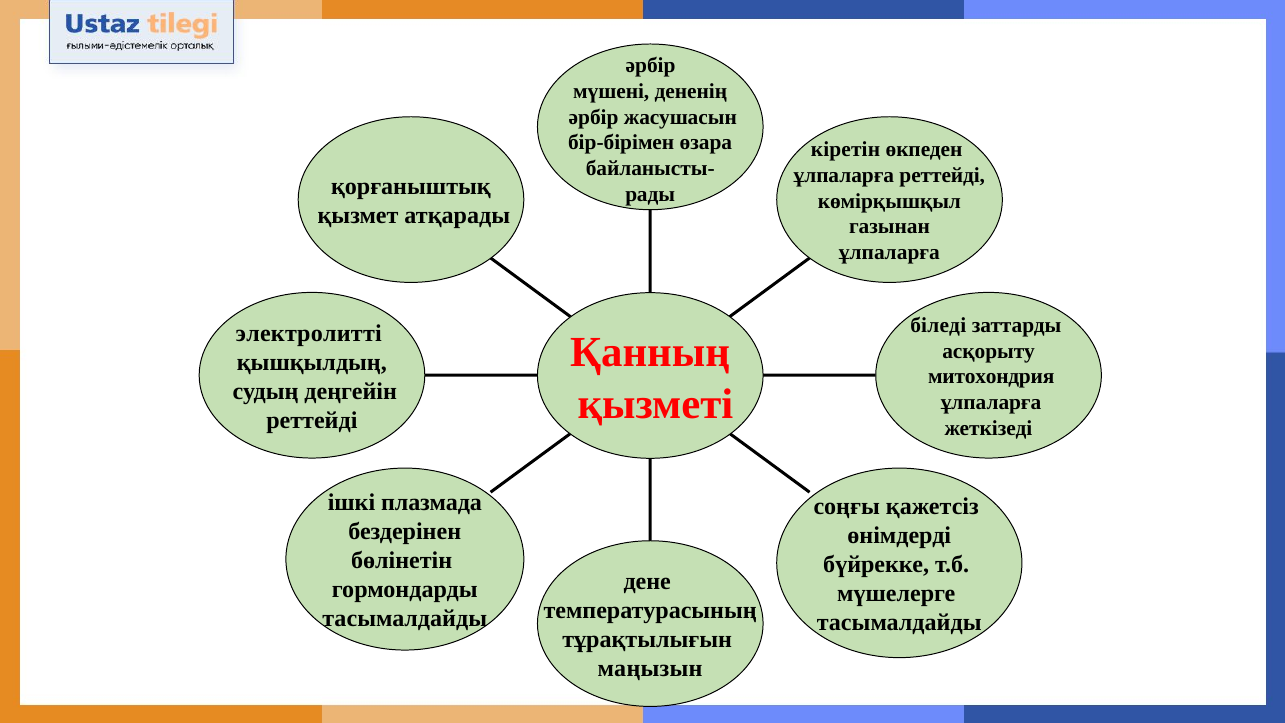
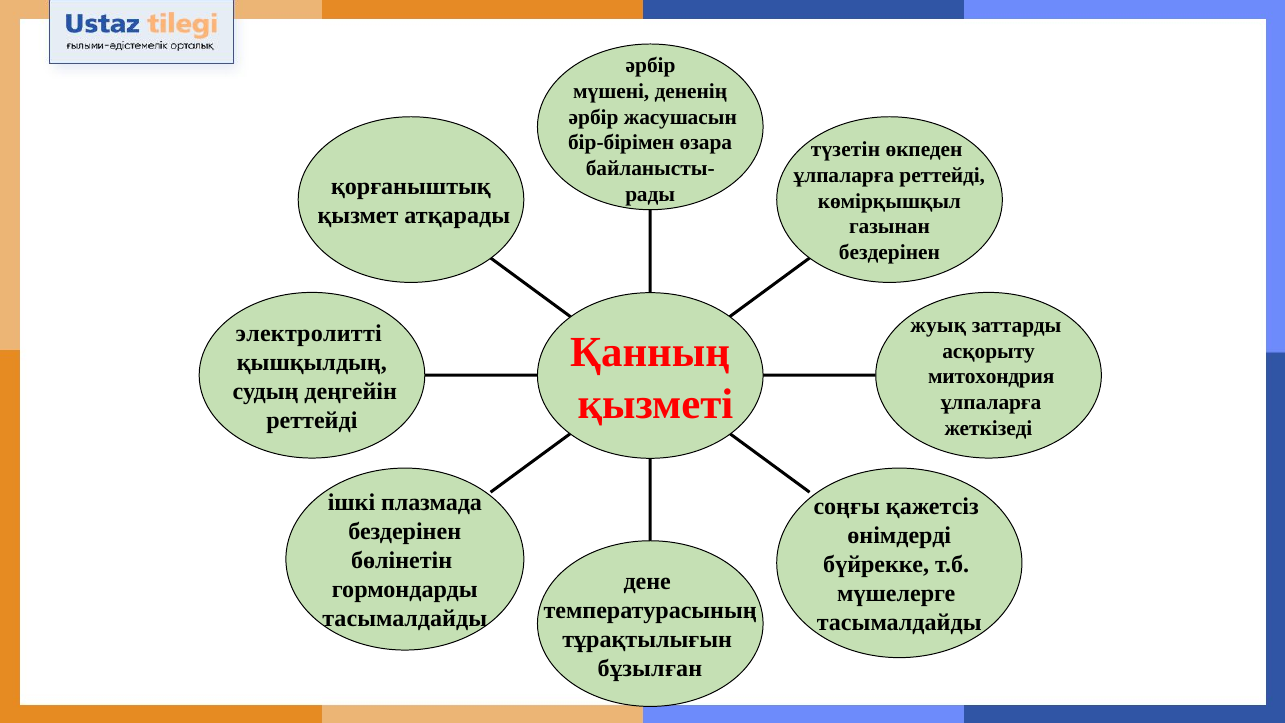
кіретін: кіретін -> түзетін (845, 150)
ұлпаларға: ұлпаларға -> бездерінен (889, 252)
біледі: біледі -> жуық (938, 325)
маңызын: маңызын -> бұзылған (650, 668)
